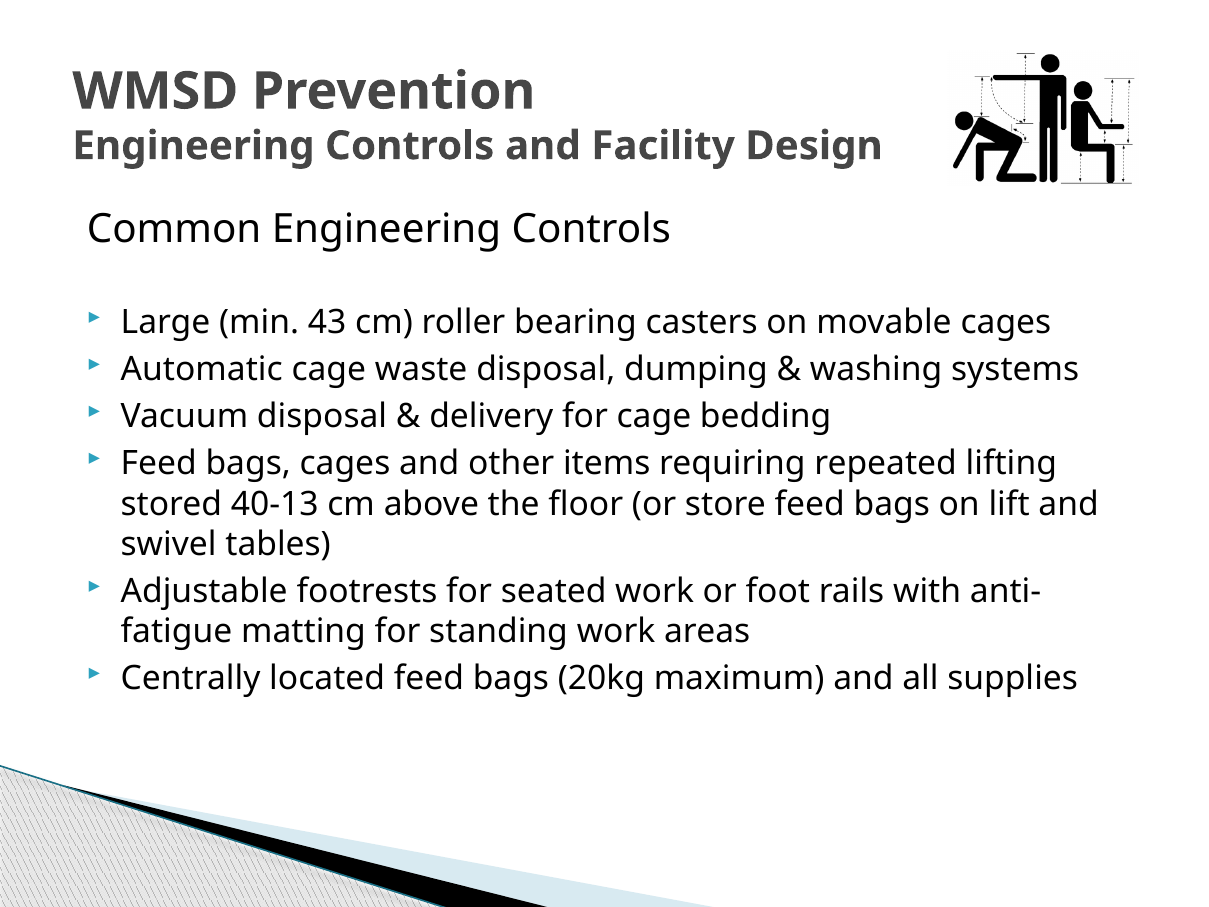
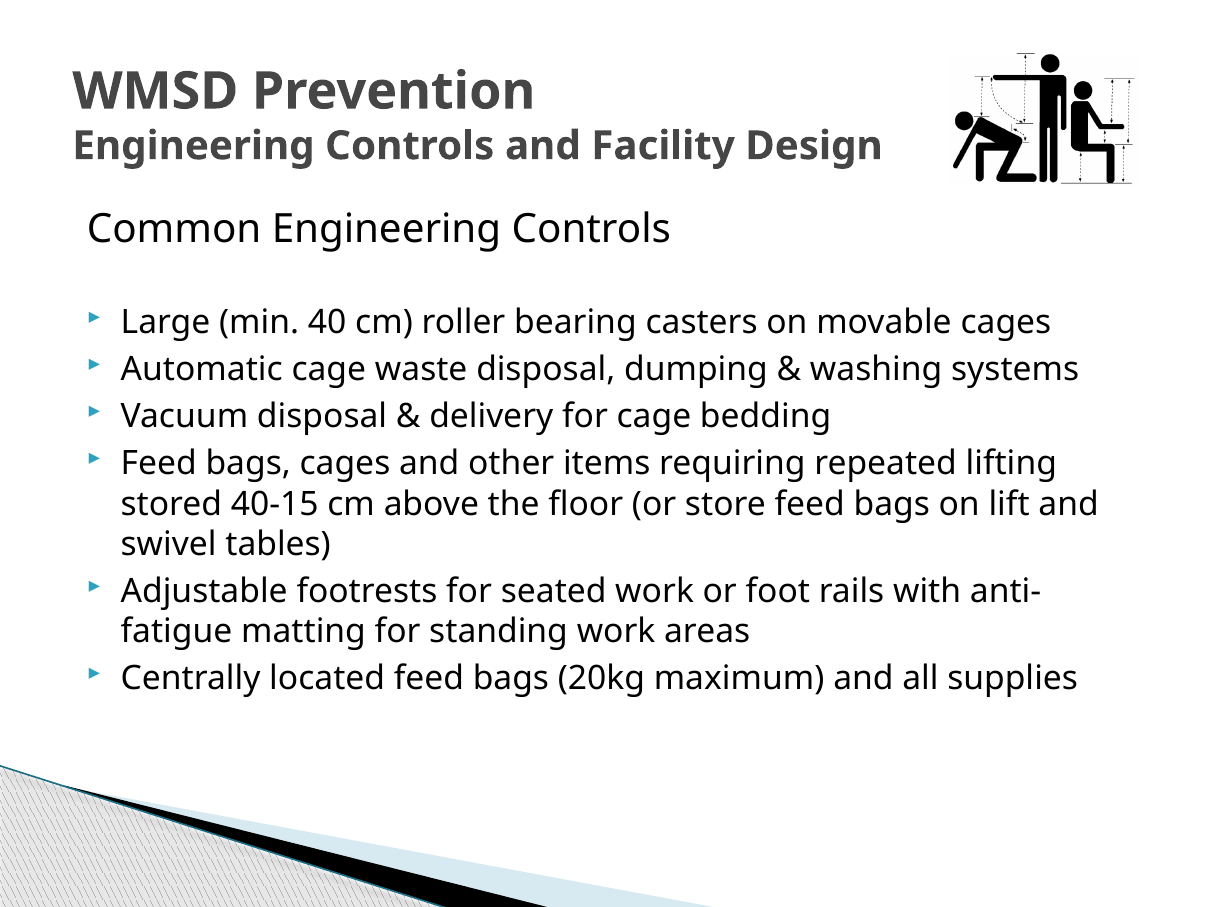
43: 43 -> 40 (327, 322)
40-13: 40-13 -> 40-15 (275, 504)
